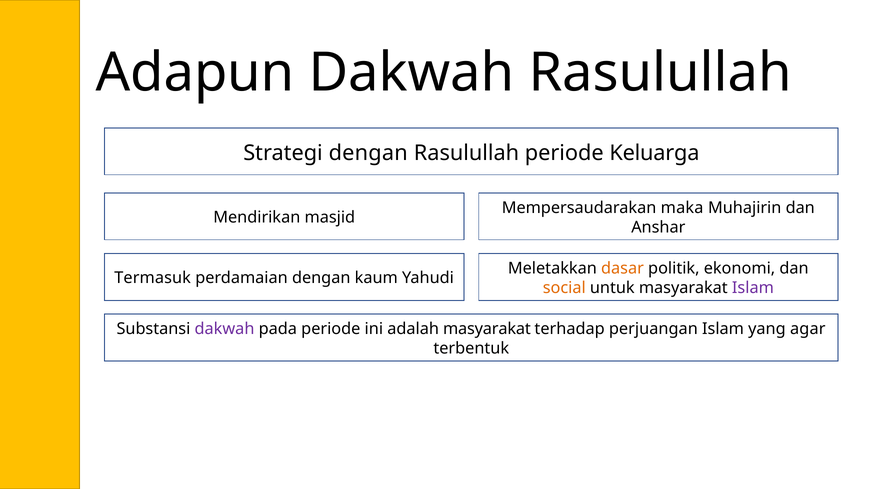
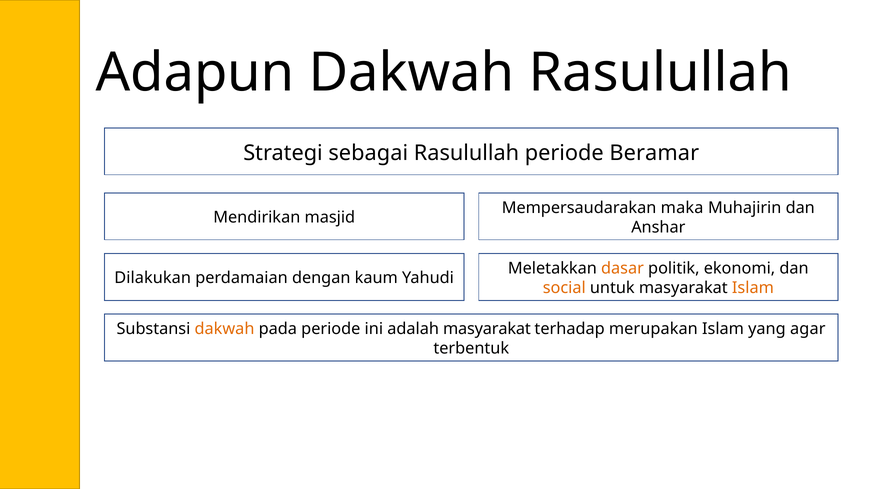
Strategi dengan: dengan -> sebagai (368, 153)
Keluarga: Keluarga -> Beramar (654, 153)
Termasuk: Termasuk -> Dilakukan (153, 278)
Islam colour: purple -> orange (753, 288)
dakwah colour: purple -> orange (225, 329)
perjuangan: perjuangan -> merupakan (653, 329)
